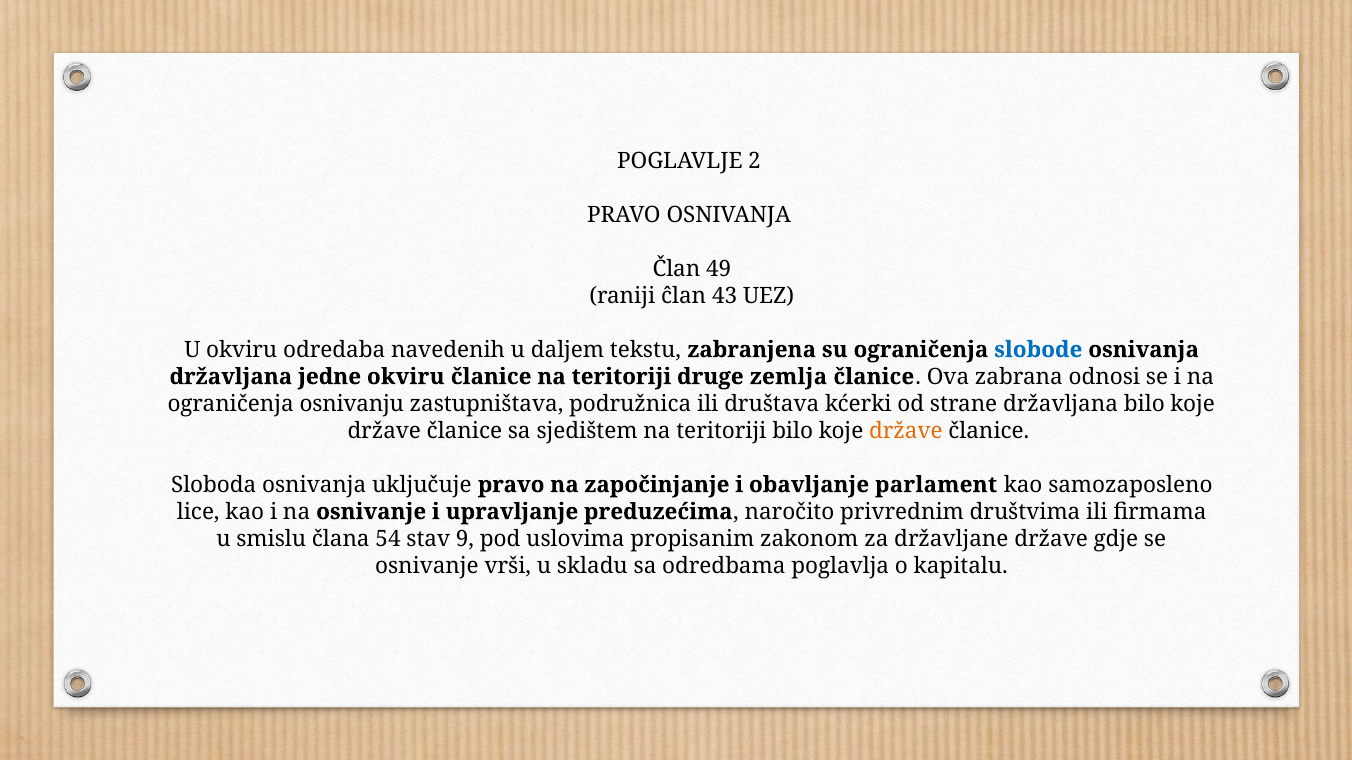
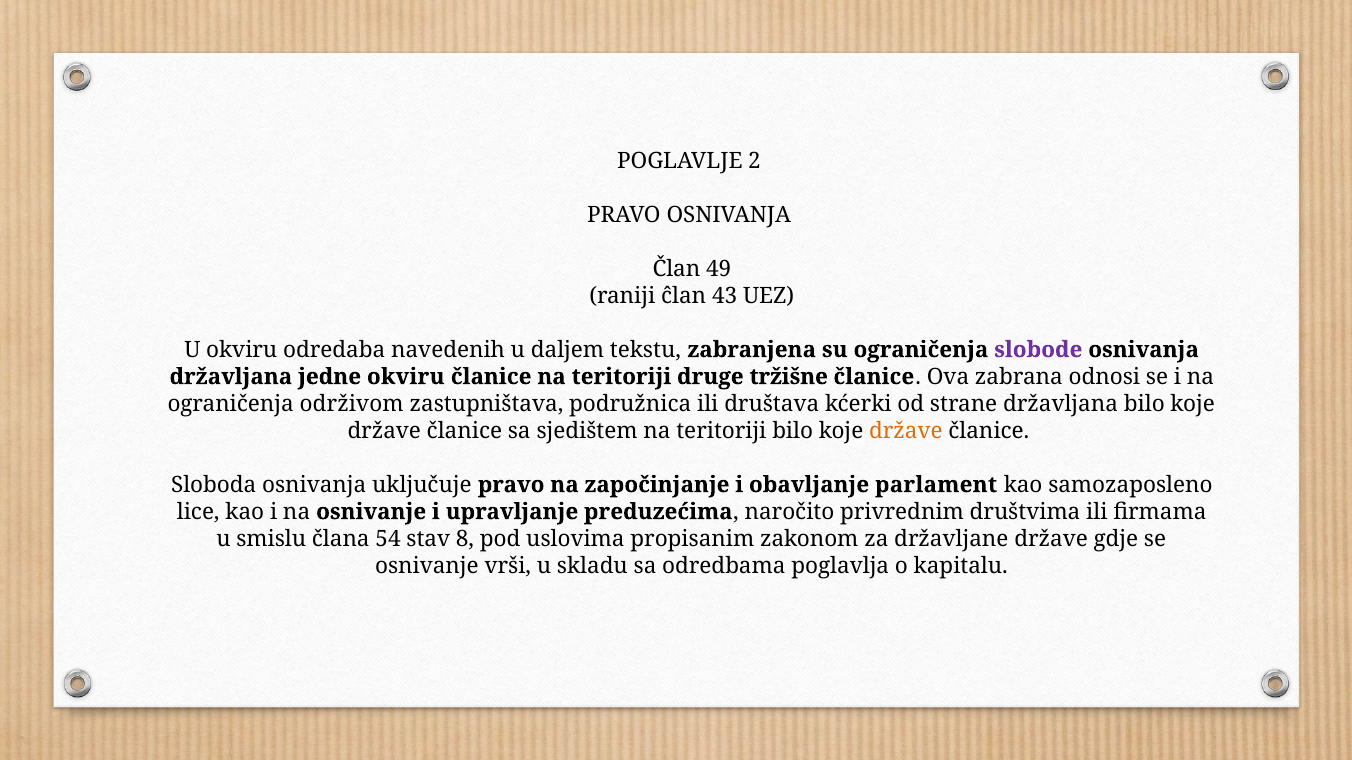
slobode colour: blue -> purple (1038, 350)
zemlja: zemlja -> tržišne (789, 377)
osnivanju: osnivanju -> održivom (352, 404)
9: 9 -> 8 (465, 539)
